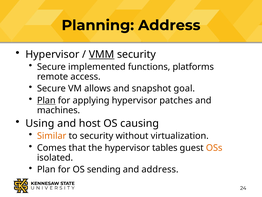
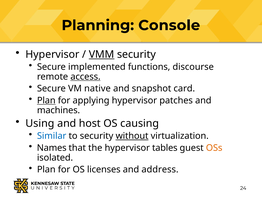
Planning Address: Address -> Console (169, 25)
platforms: platforms -> discourse (193, 67)
access underline: none -> present (85, 77)
allows: allows -> native (97, 88)
goal: goal -> card (184, 88)
Similar colour: orange -> blue (52, 136)
without underline: none -> present (132, 136)
Comes: Comes -> Names (52, 147)
sending: sending -> licenses (104, 169)
